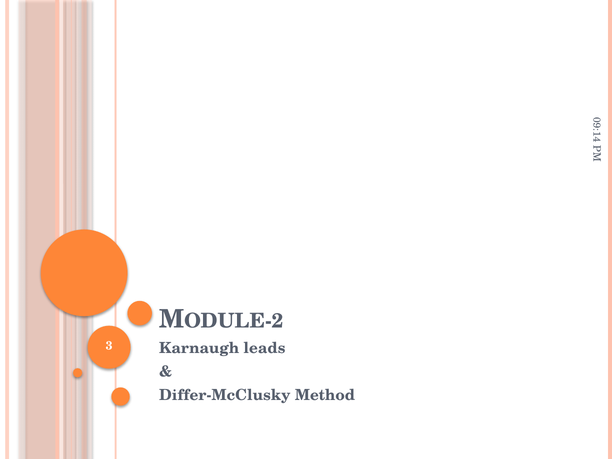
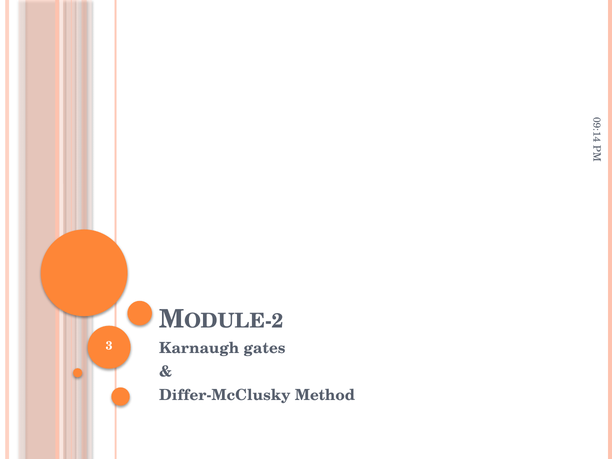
leads: leads -> gates (265, 348)
